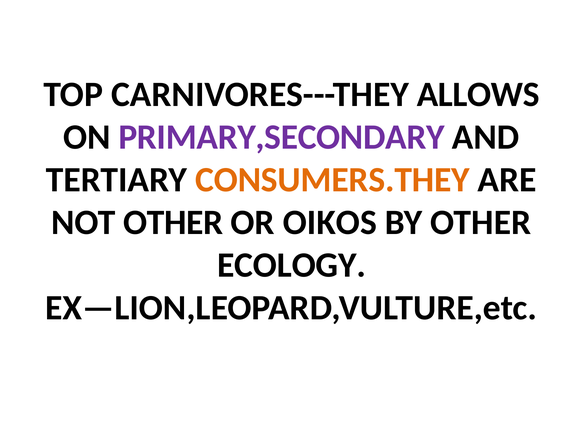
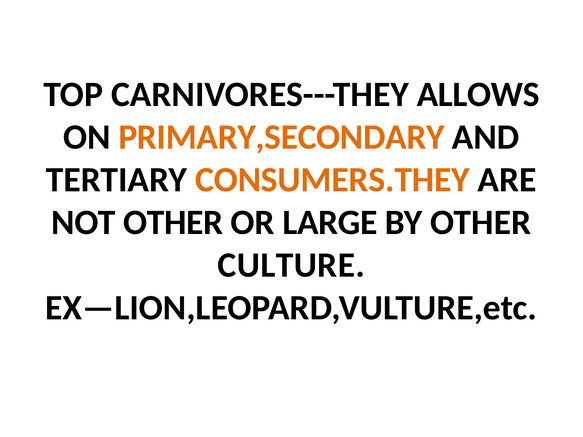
PRIMARY,SECONDARY colour: purple -> orange (281, 137)
OIKOS: OIKOS -> LARGE (330, 223)
ECOLOGY: ECOLOGY -> CULTURE (291, 265)
